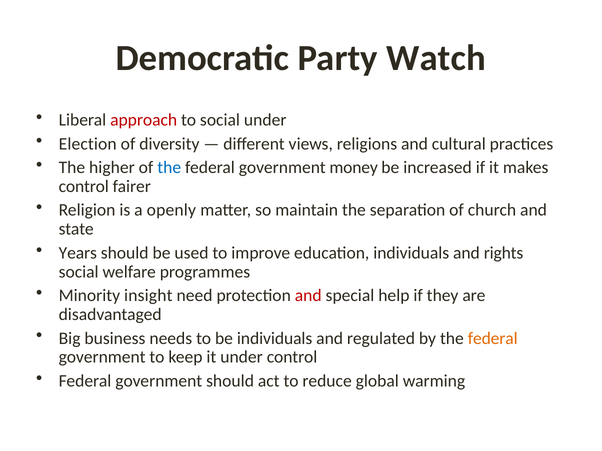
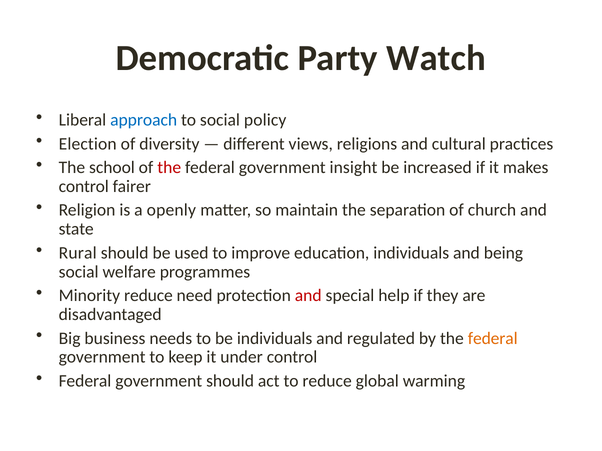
approach colour: red -> blue (144, 120)
social under: under -> policy (265, 120)
higher: higher -> school (112, 168)
the colour: blue -> red (169, 168)
money: money -> insight (354, 168)
Years: Years -> Rural (78, 253)
rights: rights -> being (503, 253)
Minority insight: insight -> reduce (148, 296)
